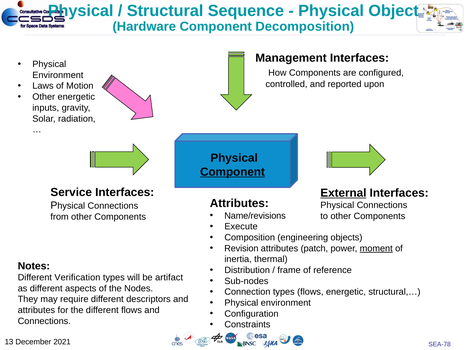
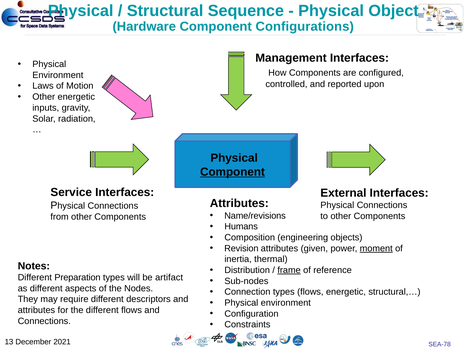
Decomposition: Decomposition -> Configurations (305, 27)
External underline: present -> none (343, 193)
Execute: Execute -> Humans (241, 227)
patch: patch -> given (314, 249)
frame underline: none -> present (289, 270)
Verification: Verification -> Preparation (78, 278)
